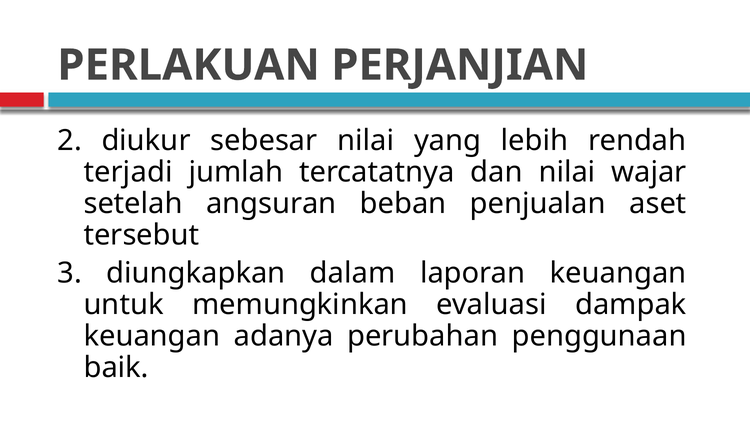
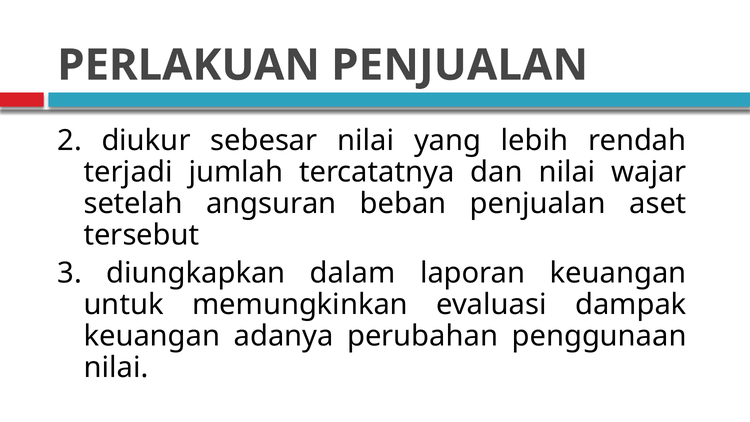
PERLAKUAN PERJANJIAN: PERJANJIAN -> PENJUALAN (460, 65)
baik: baik -> nilai (116, 368)
